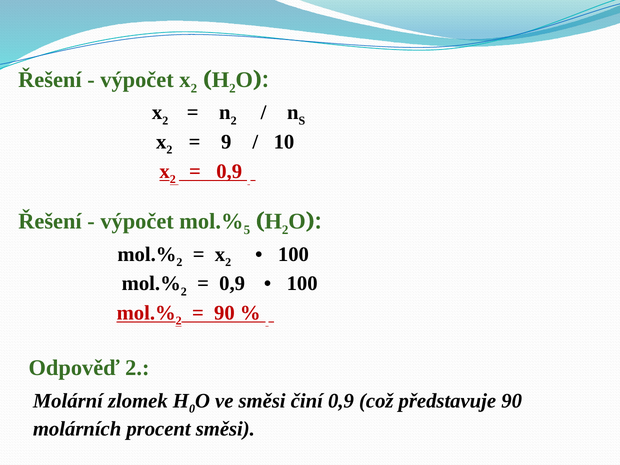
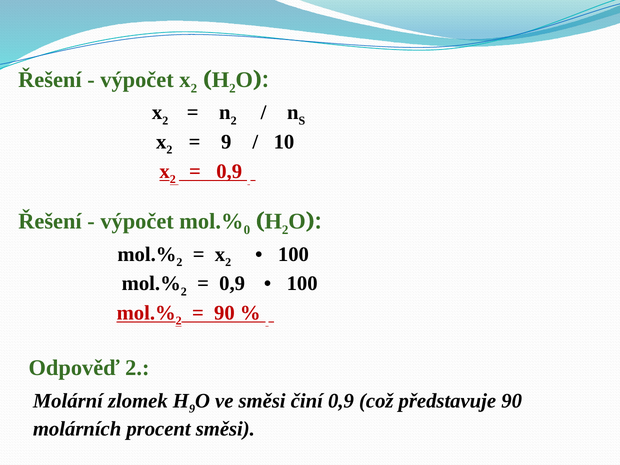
5: 5 -> 0 (247, 230)
0: 0 -> 9 (192, 409)
